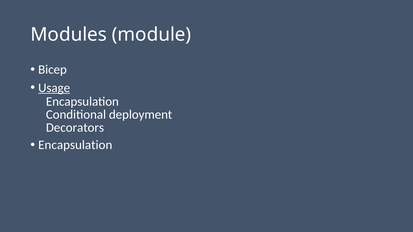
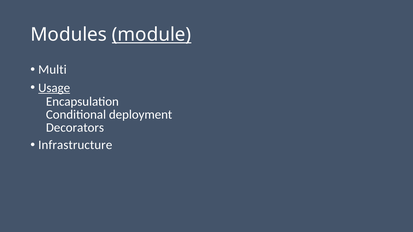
module underline: none -> present (152, 35)
Bicep: Bicep -> Multi (52, 70)
Encapsulation: Encapsulation -> Infrastructure (75, 145)
